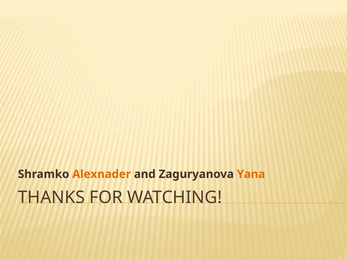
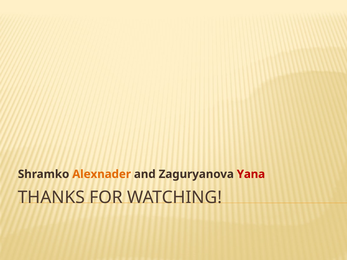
Yana colour: orange -> red (251, 174)
